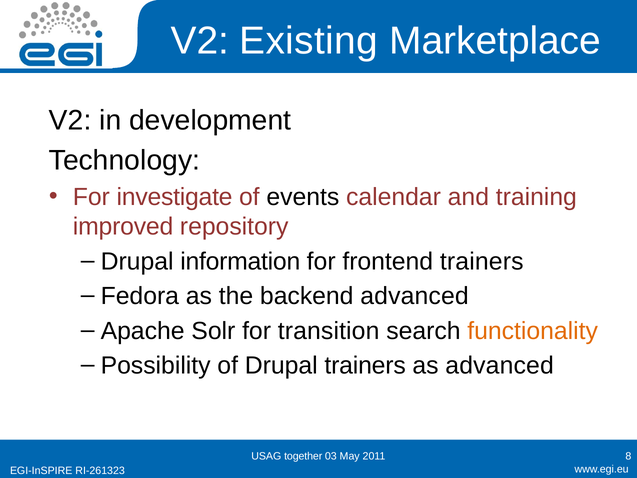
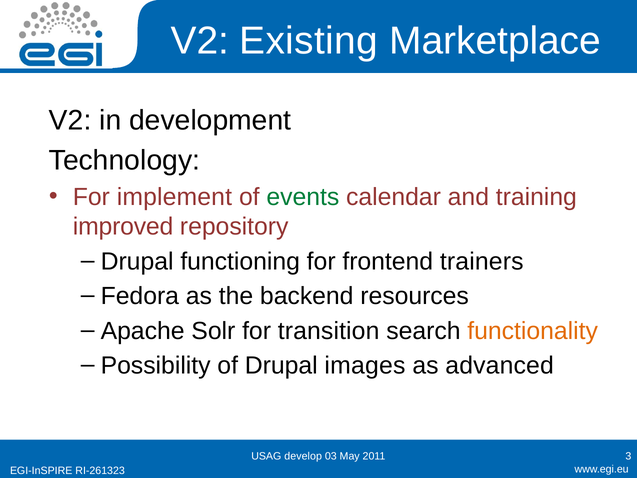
investigate: investigate -> implement (174, 197)
events colour: black -> green (303, 197)
information: information -> functioning (240, 261)
backend advanced: advanced -> resources (415, 296)
Drupal trainers: trainers -> images (365, 365)
together: together -> develop (303, 456)
8: 8 -> 3 (628, 456)
